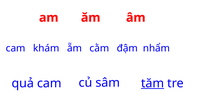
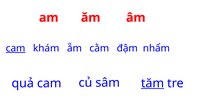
cam underline: none -> present (16, 48)
